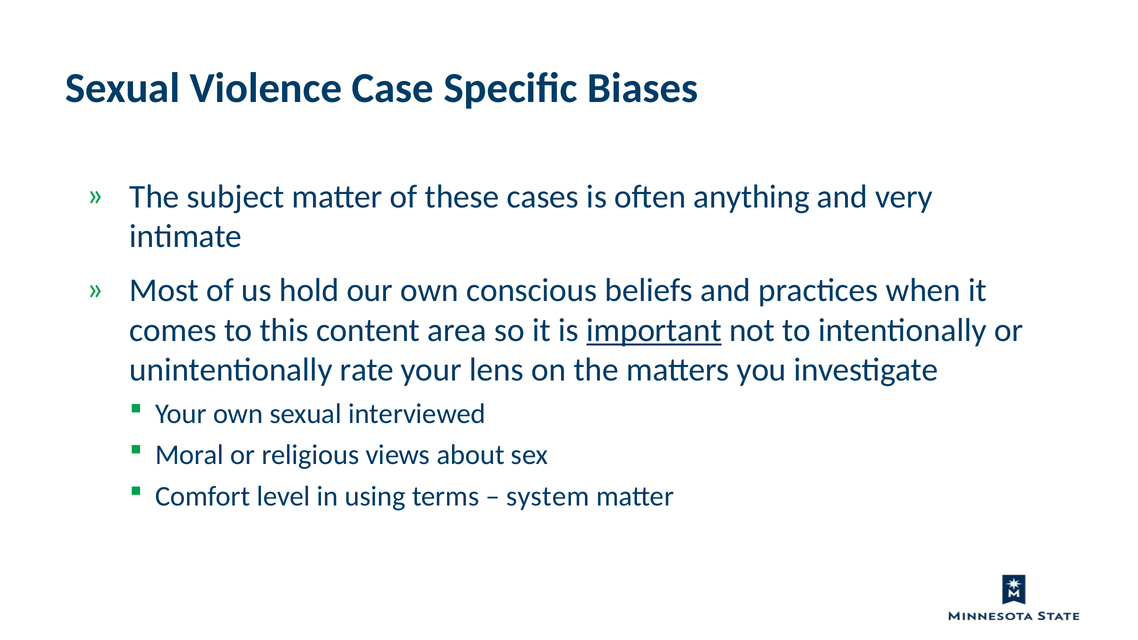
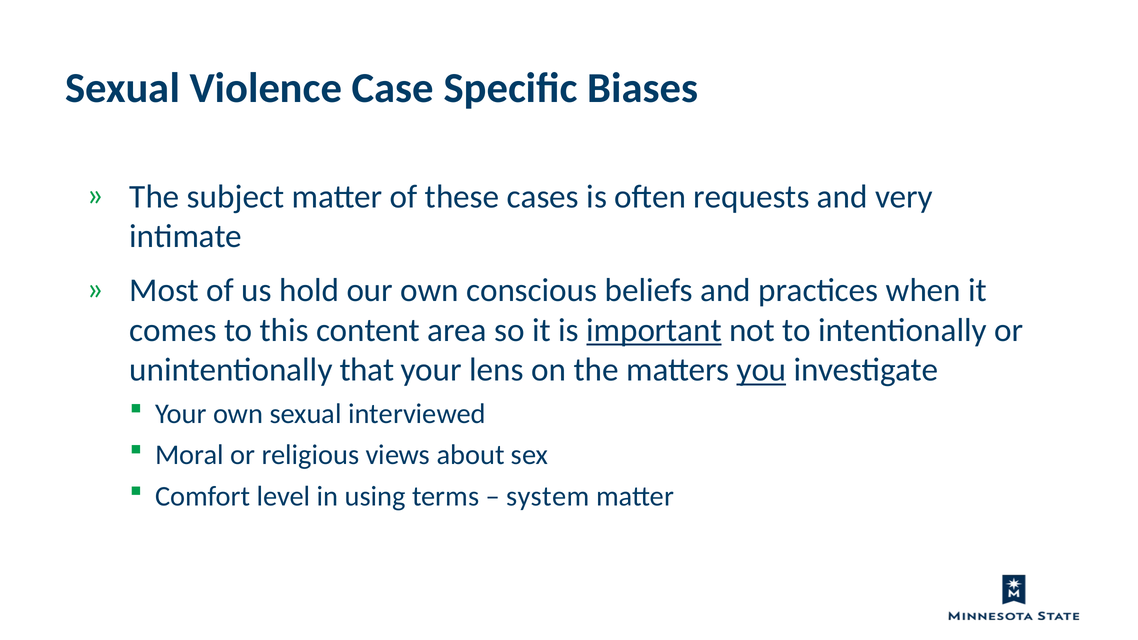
anything: anything -> requests (751, 197)
rate: rate -> that (367, 370)
you underline: none -> present (761, 370)
